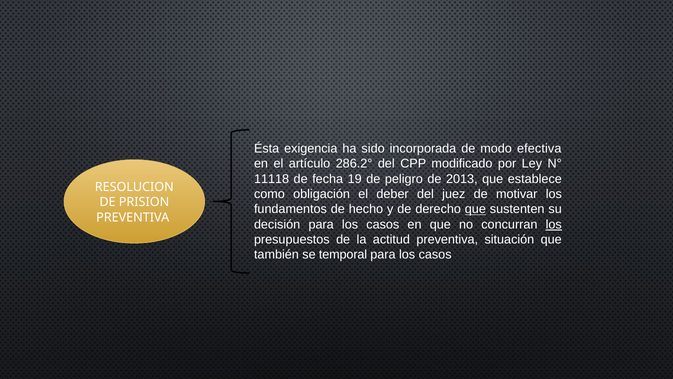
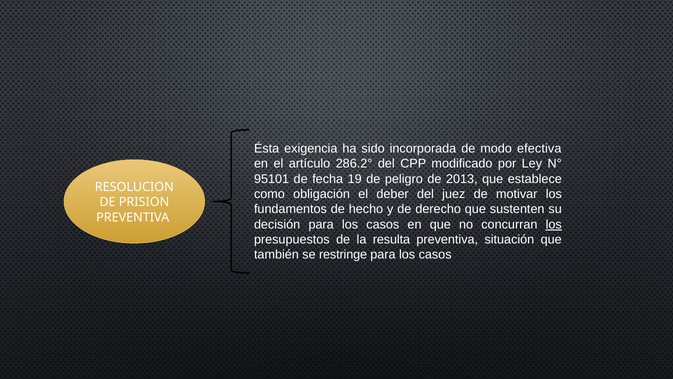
11118: 11118 -> 95101 (272, 179)
que underline: present -> none (475, 209)
actitud: actitud -> resulta (391, 239)
temporal: temporal -> restringe (343, 254)
